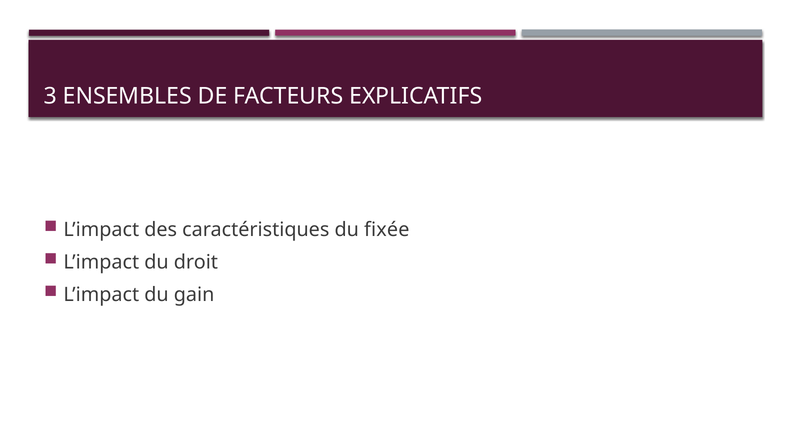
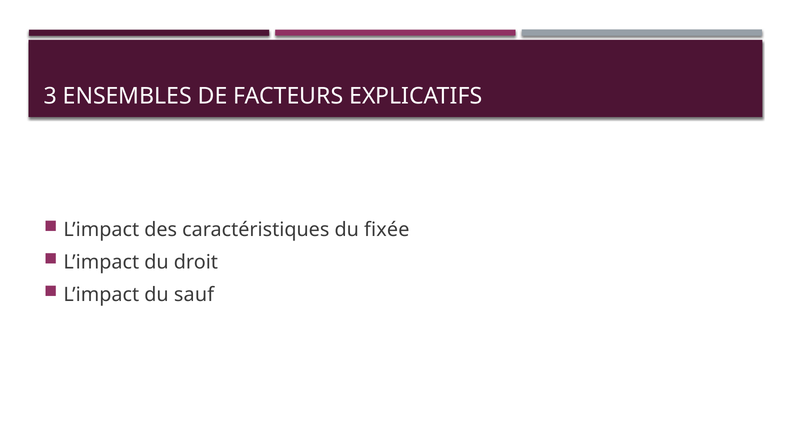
gain: gain -> sauf (194, 295)
